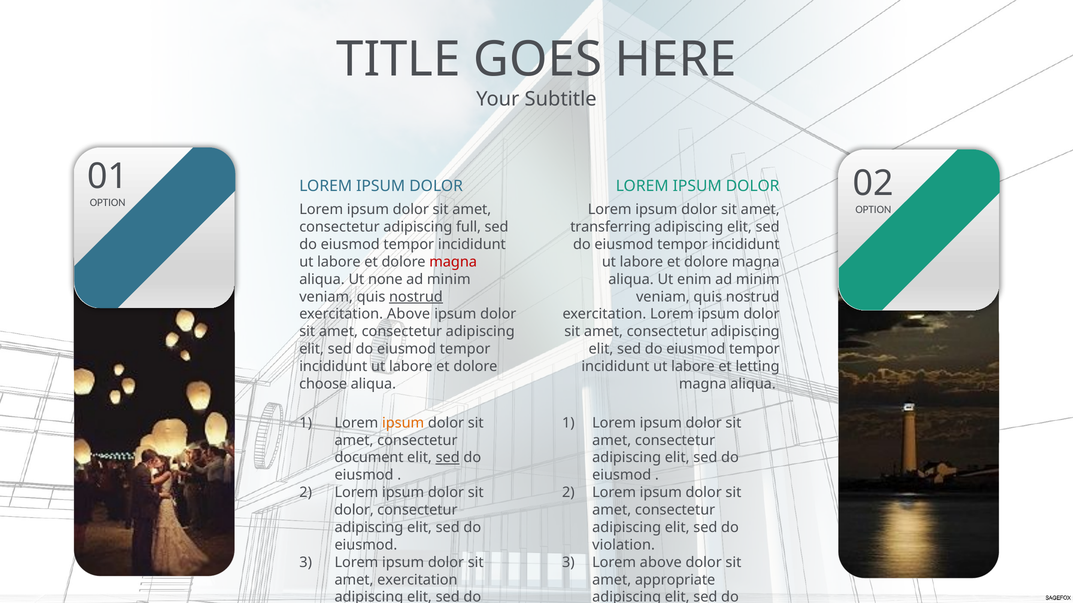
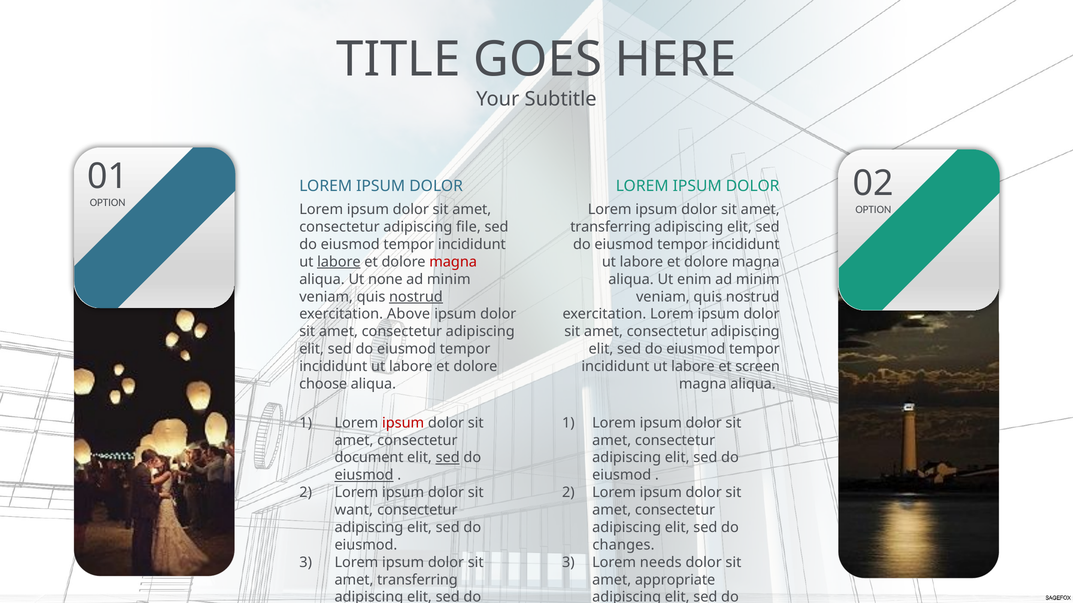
full: full -> file (468, 227)
labore underline: none -> present (339, 262)
letting: letting -> screen (758, 367)
ipsum colour: orange -> red (403, 423)
eiusmod underline: none -> present (364, 476)
dolor: dolor -> want (354, 510)
violation: violation -> changes (624, 545)
Lorem above: above -> needs (661, 563)
exercitation: exercitation -> transferring (417, 580)
